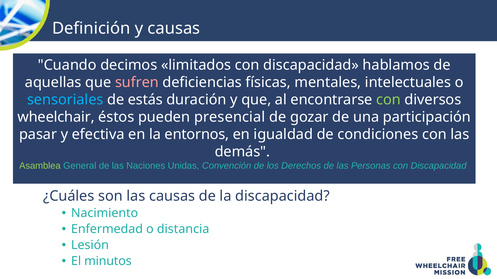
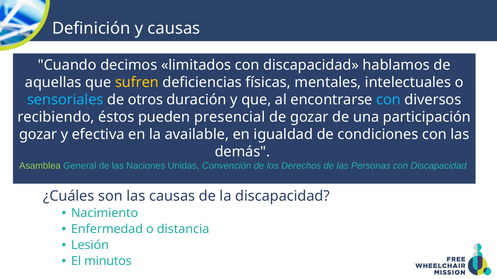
sufren colour: pink -> yellow (137, 83)
estás: estás -> otros (145, 100)
con colour: light green -> light blue (389, 100)
wheelchair: wheelchair -> recibiendo (56, 117)
pasar: pasar -> gozar (38, 135)
entornos: entornos -> available (197, 135)
